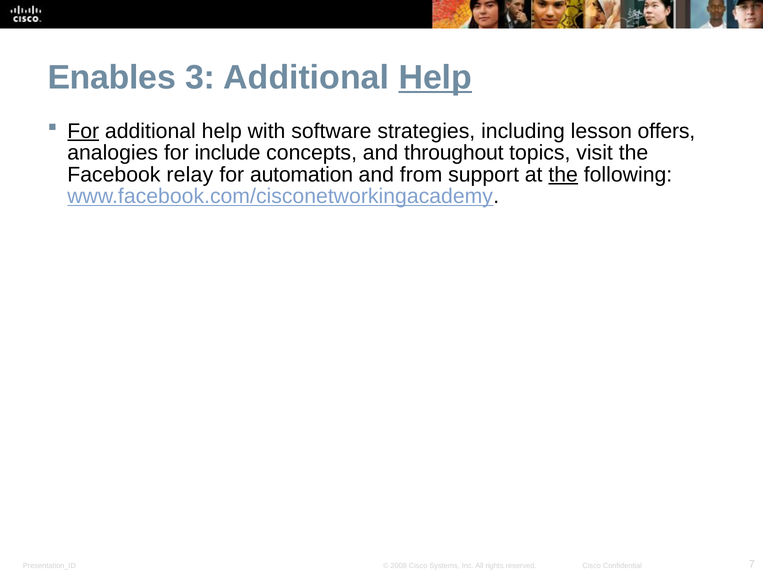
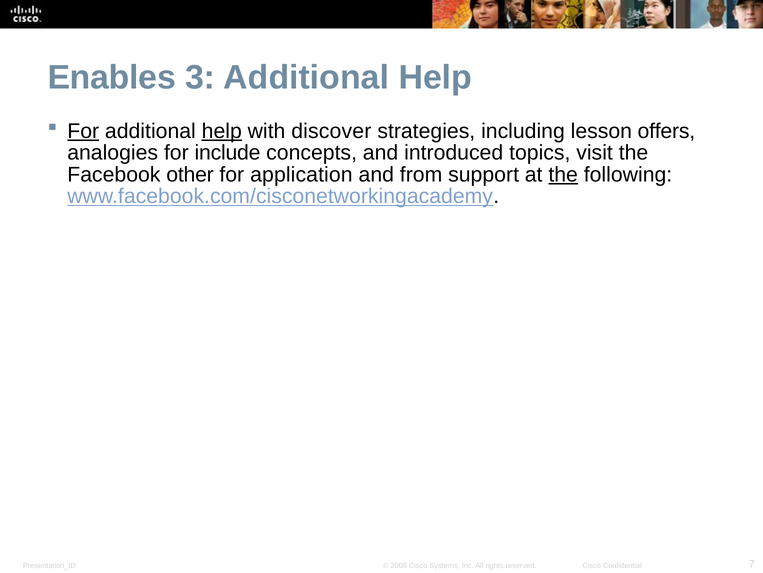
Help underline: present -> none (435, 77)
help underline: none -> present (222, 131)
software: software -> discover (331, 131)
throughout: throughout -> introduced (454, 153)
relay: relay -> other (190, 174)
automation: automation -> application (301, 174)
